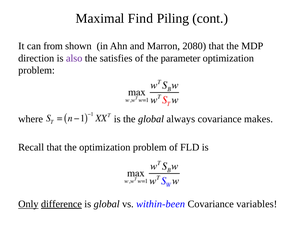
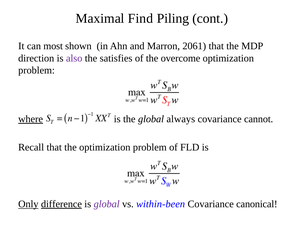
from: from -> most (53, 46)
2080: 2080 -> 2061 (194, 46)
parameter: parameter -> overcome (181, 58)
where underline: none -> present (31, 119)
makes: makes -> cannot (259, 119)
global colour: black -> purple (107, 204)
variables: variables -> canonical (257, 204)
